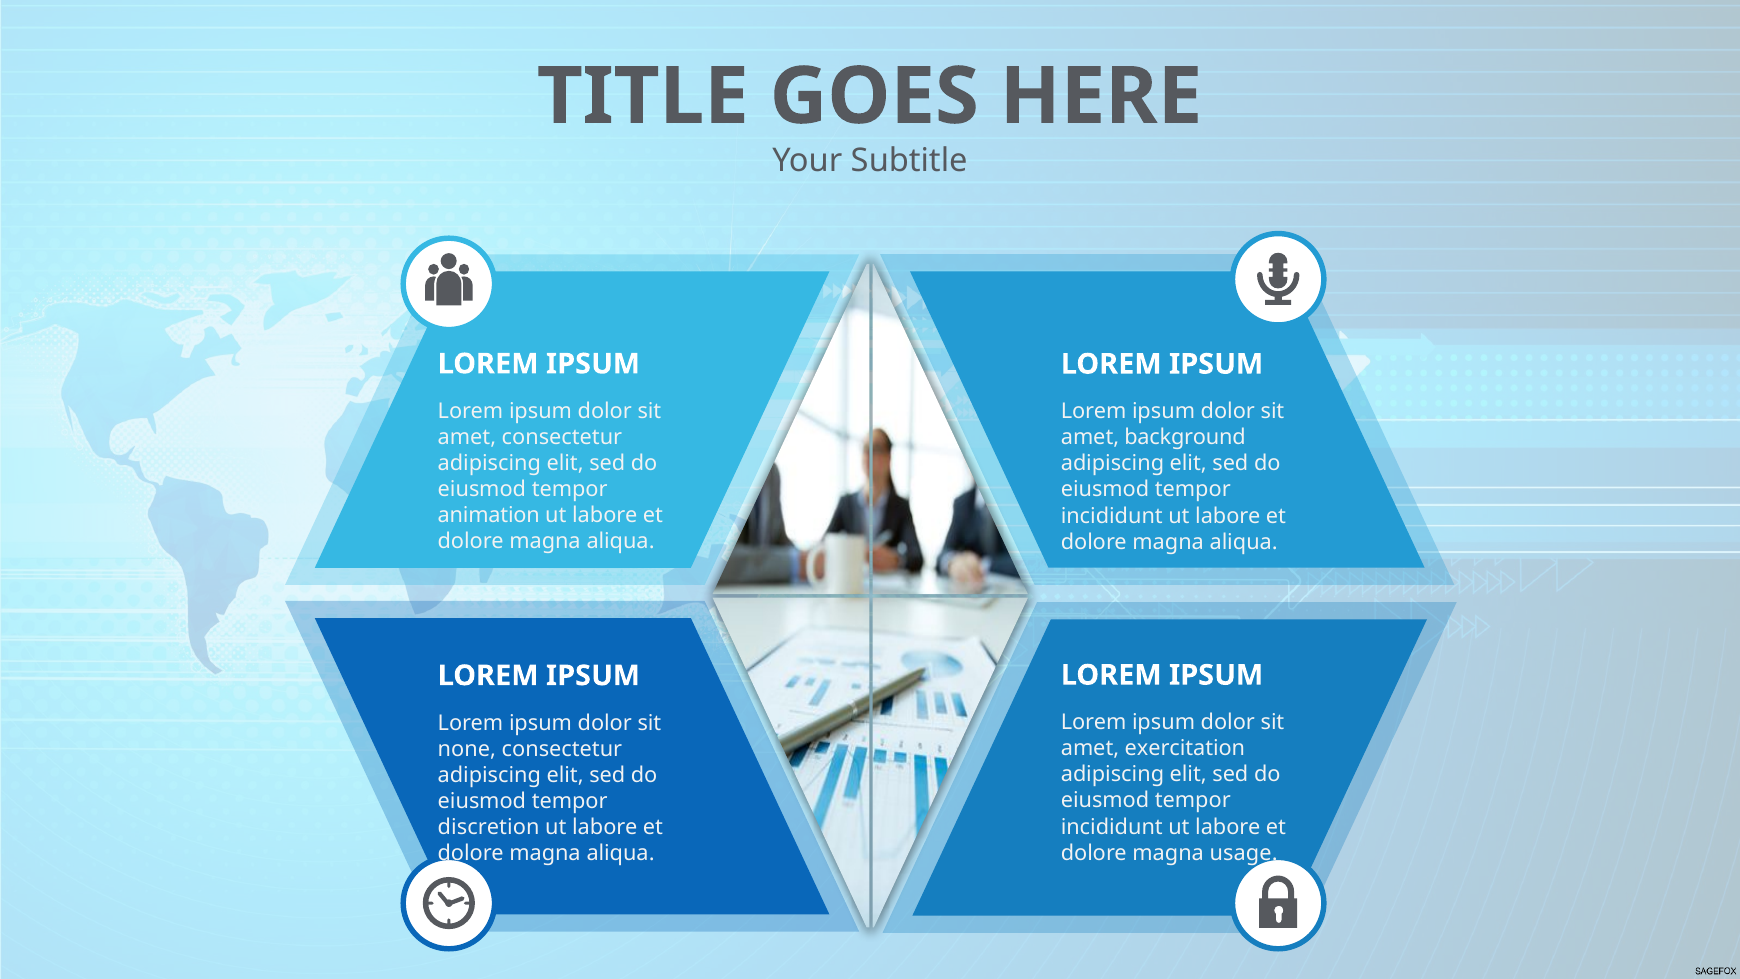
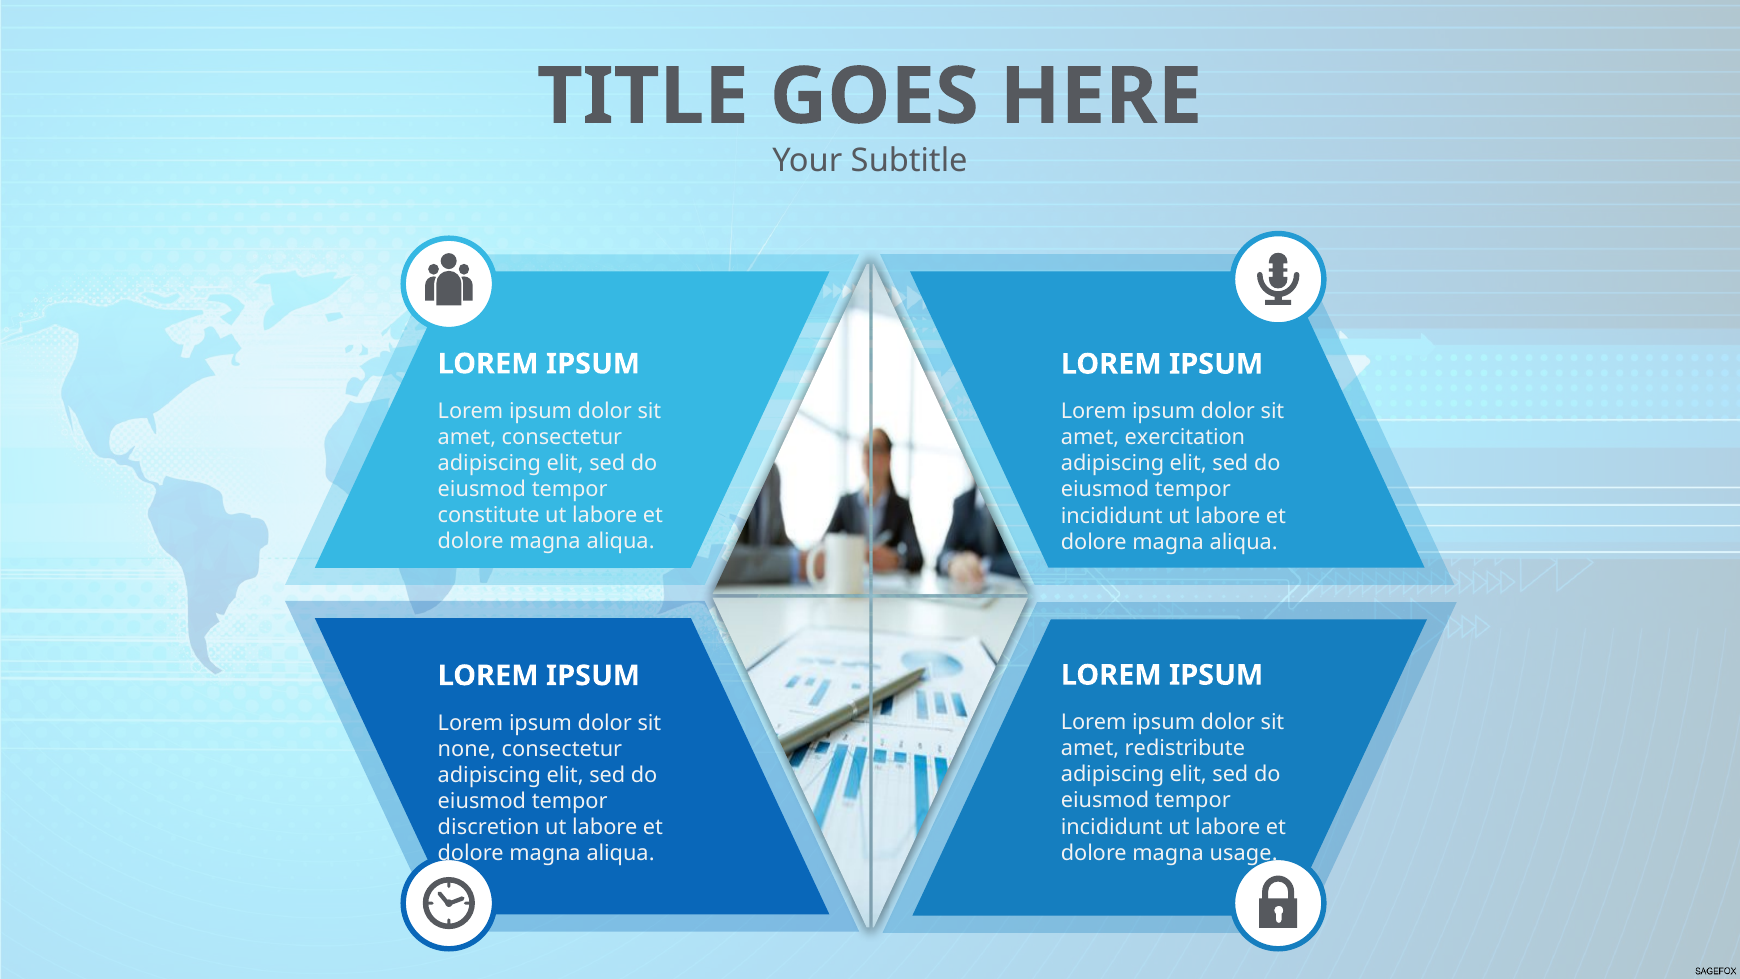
background: background -> exercitation (1185, 437)
animation: animation -> constitute (489, 515)
exercitation: exercitation -> redistribute (1185, 748)
